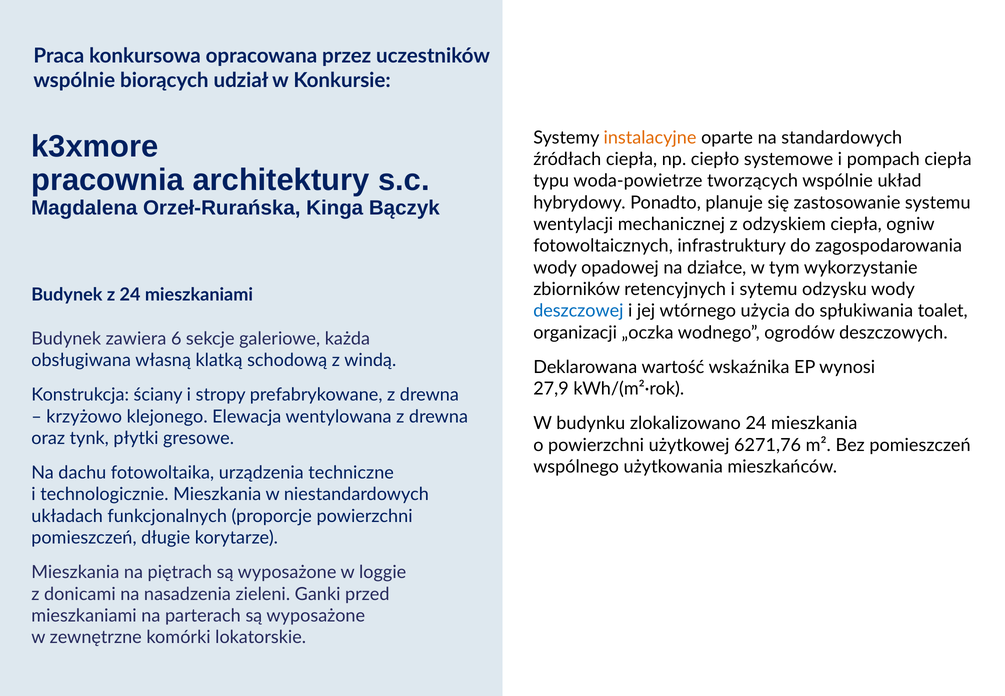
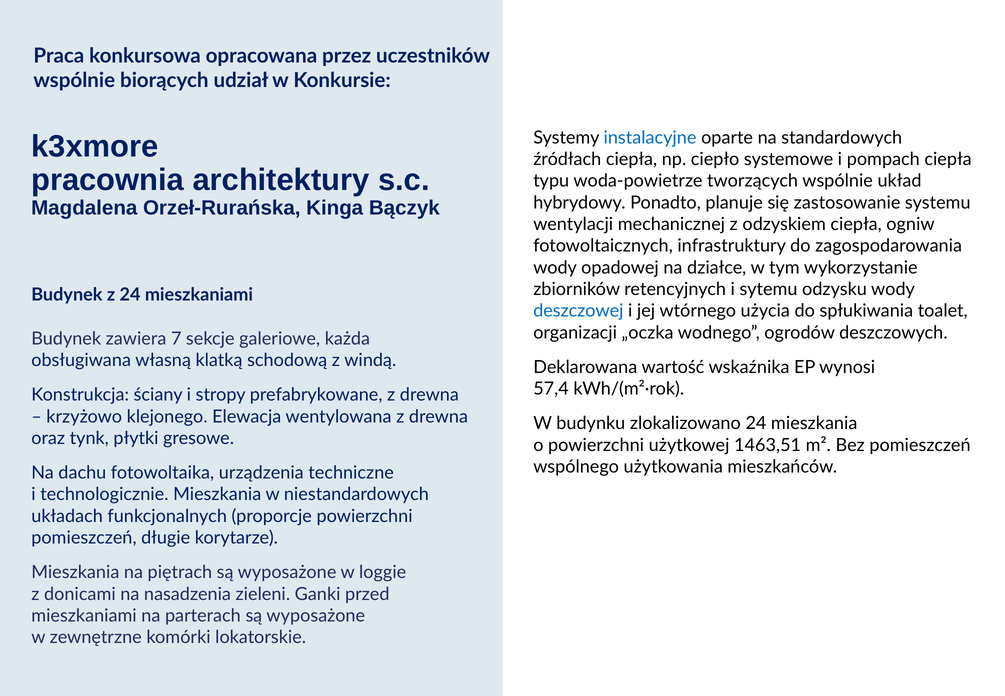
instalacyjne colour: orange -> blue (650, 138)
6: 6 -> 7 (176, 339)
27,9: 27,9 -> 57,4 (551, 389)
6271,76: 6271,76 -> 1463,51 (768, 445)
